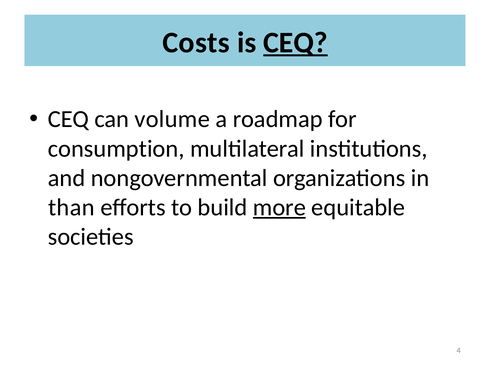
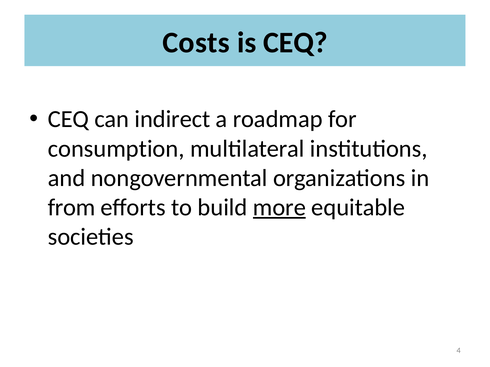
CEQ underline: present -> none (295, 43)
volume: volume -> indirect (172, 119)
than: than -> from (72, 208)
